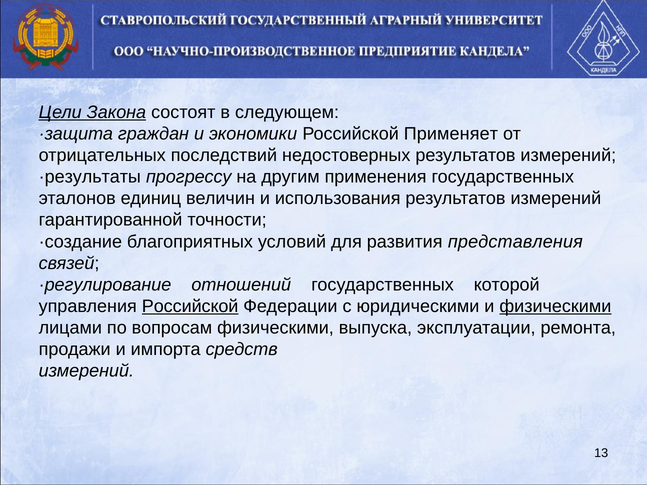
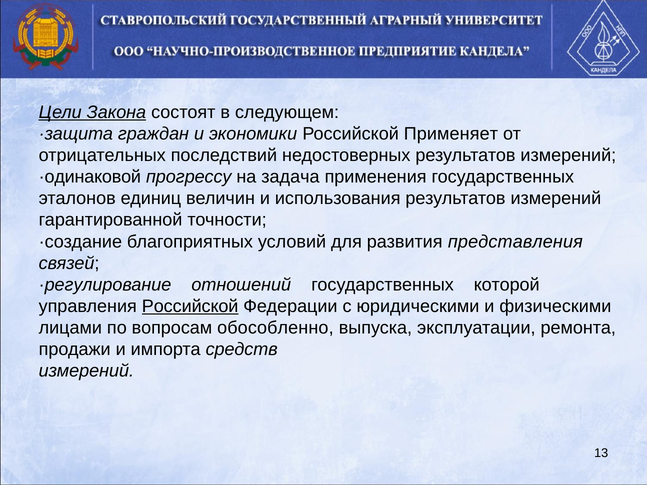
·результаты: ·результаты -> ·одинаковой (90, 177)
другим: другим -> задача (290, 177)
физическими underline: present -> none (555, 306)
вопросам физическими: физическими -> обособленно (275, 328)
